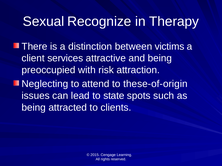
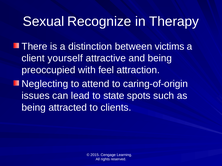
services: services -> yourself (65, 58)
risk: risk -> feel (106, 70)
these-of-origin: these-of-origin -> caring-of-origin (156, 84)
